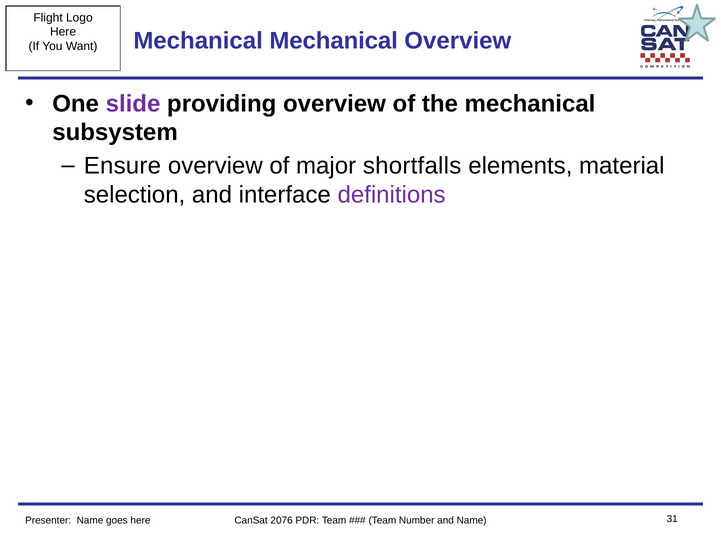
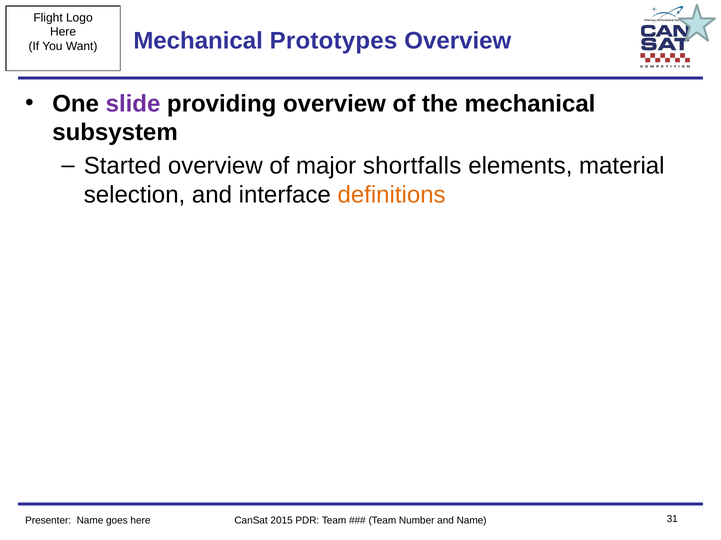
Mechanical Mechanical: Mechanical -> Prototypes (333, 41)
Ensure: Ensure -> Started (123, 166)
definitions colour: purple -> orange (392, 195)
2076: 2076 -> 2015 (282, 521)
